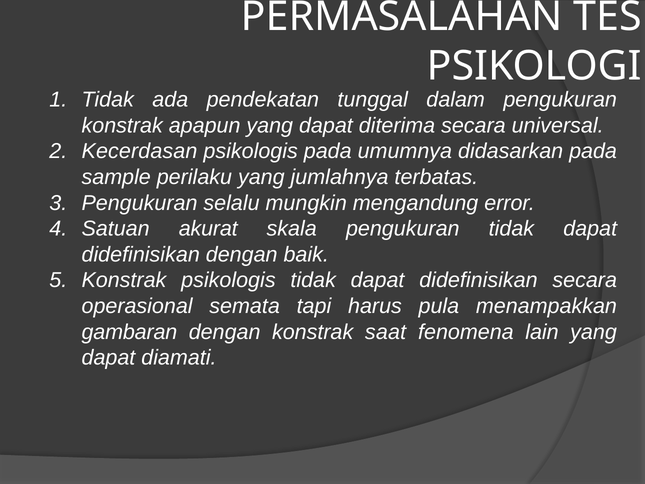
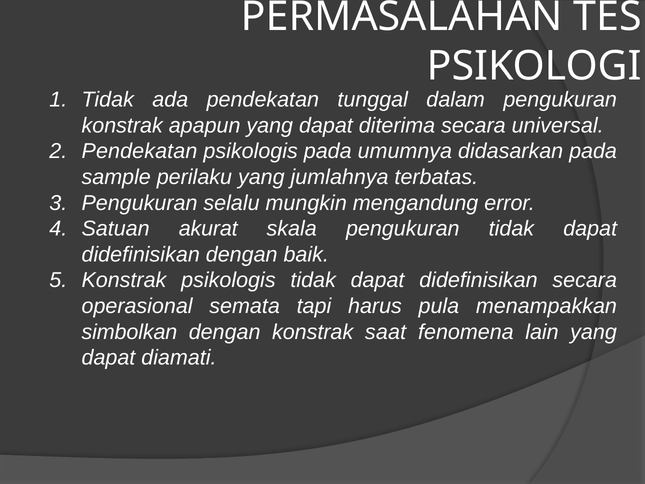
Kecerdasan: Kecerdasan -> Pendekatan (139, 151)
gambaran: gambaran -> simbolkan (129, 332)
